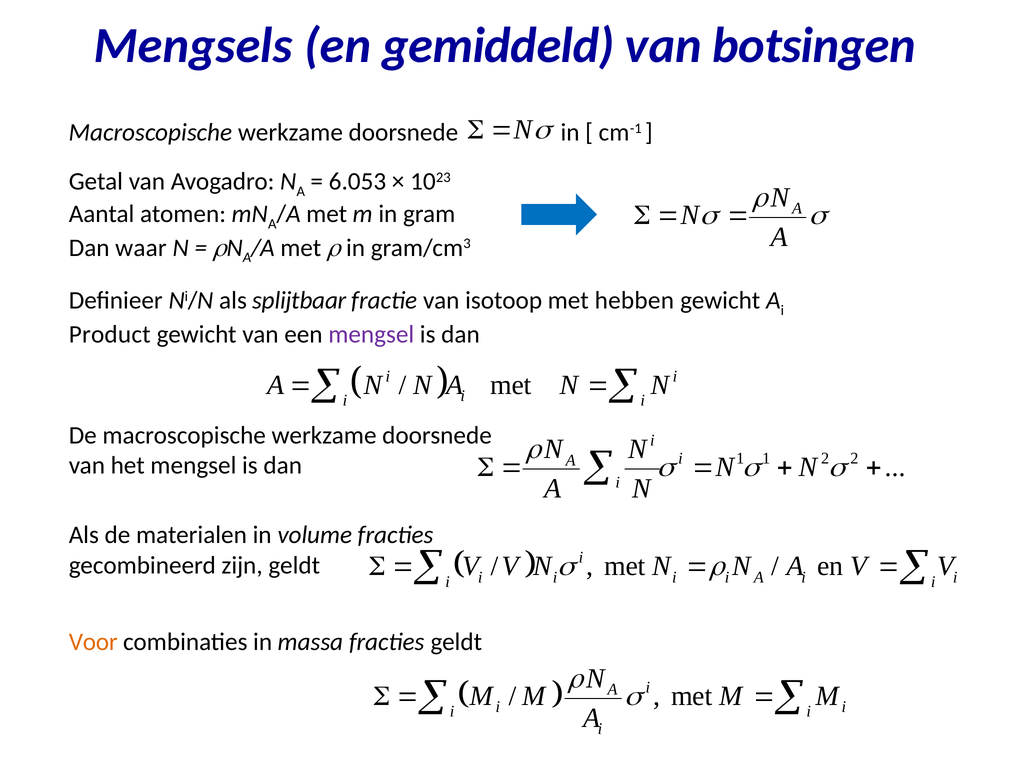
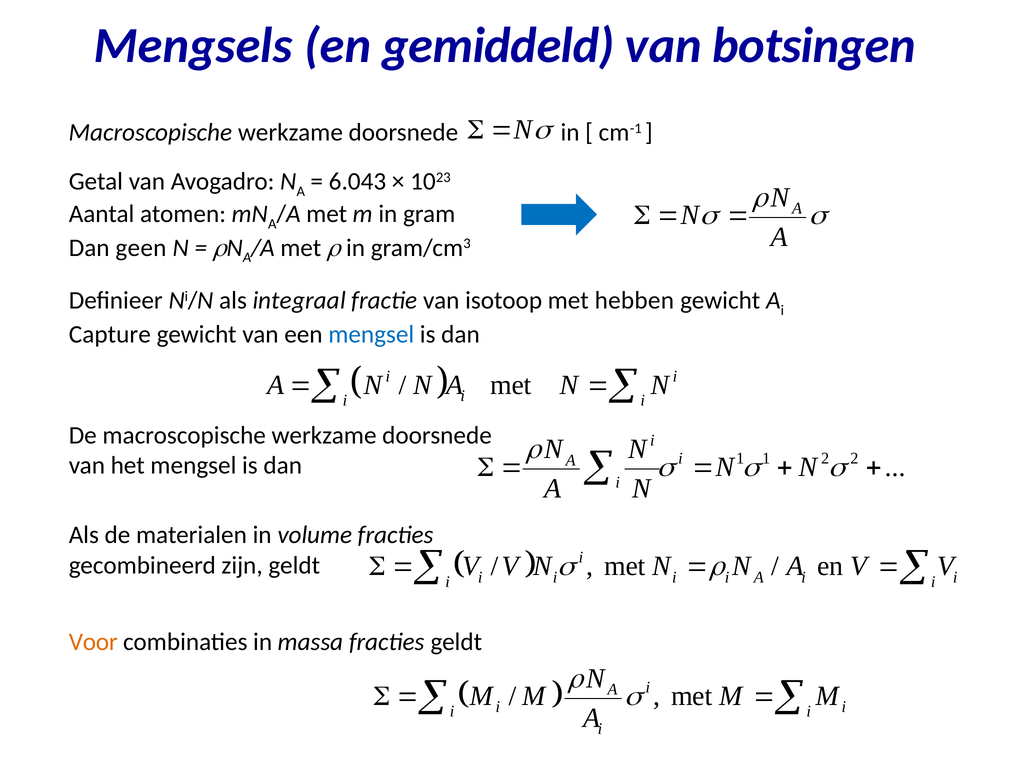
6.053: 6.053 -> 6.043 (357, 182)
waar: waar -> geen (141, 248)
splijtbaar: splijtbaar -> integraal (299, 301)
Product: Product -> Capture (110, 334)
mengsel colour: purple -> blue (371, 334)
